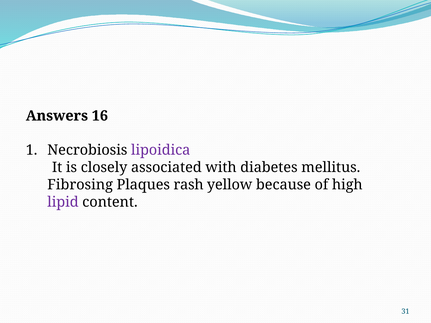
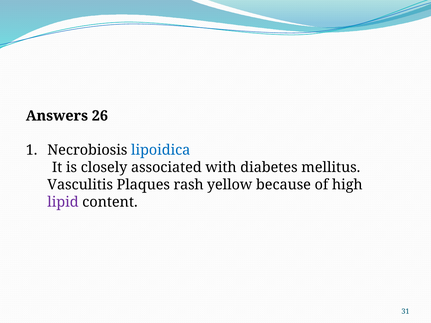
16: 16 -> 26 (100, 116)
lipoidica colour: purple -> blue (161, 150)
Fibrosing: Fibrosing -> Vasculitis (80, 185)
